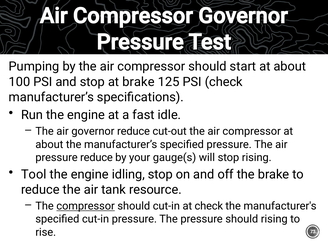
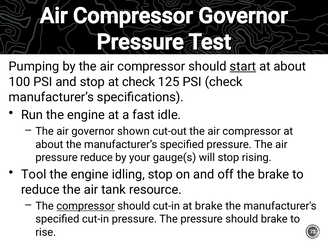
start underline: none -> present (243, 67)
at brake: brake -> check (139, 82)
governor reduce: reduce -> shown (133, 131)
at check: check -> brake (209, 206)
should rising: rising -> brake (274, 219)
